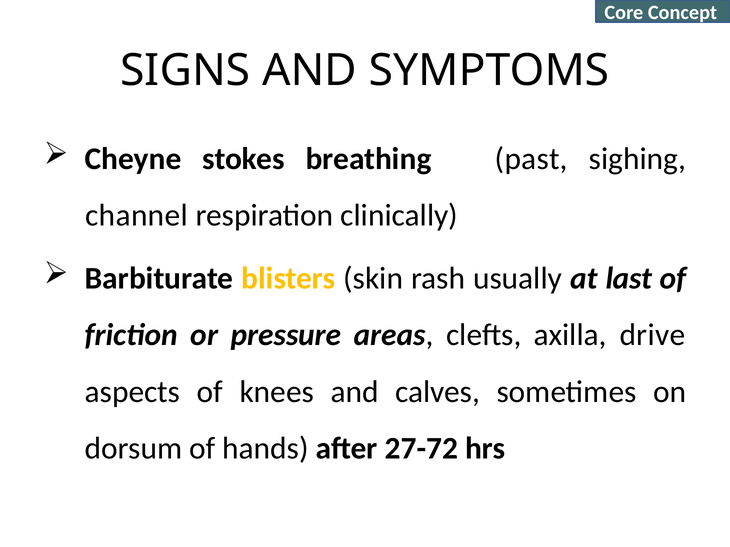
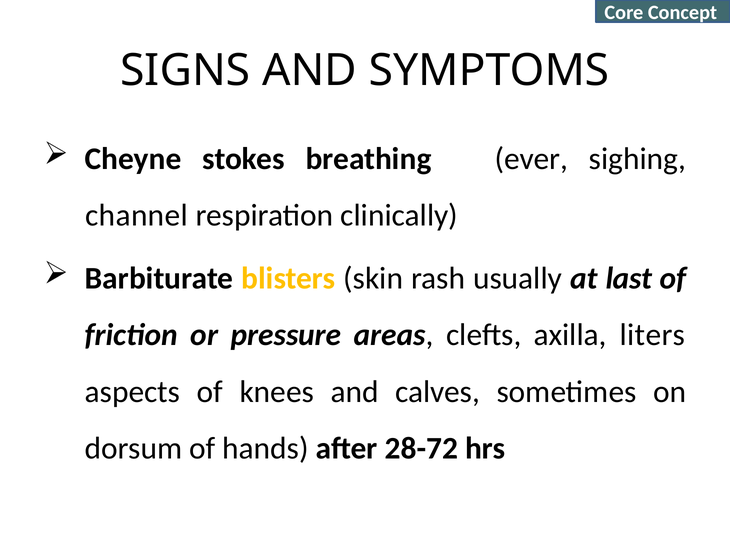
past: past -> ever (531, 159)
drive: drive -> liters (652, 335)
27-72: 27-72 -> 28-72 (421, 449)
